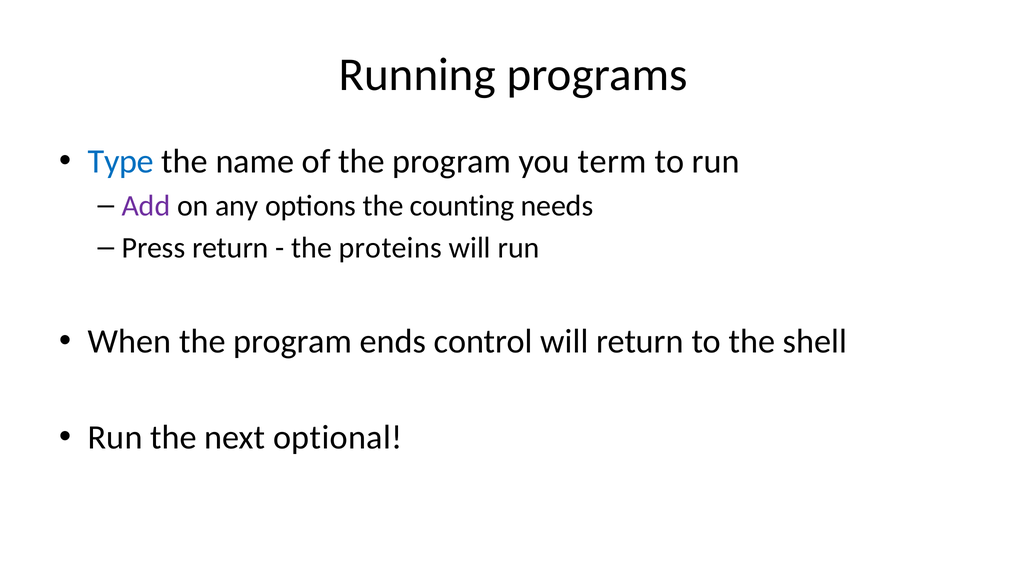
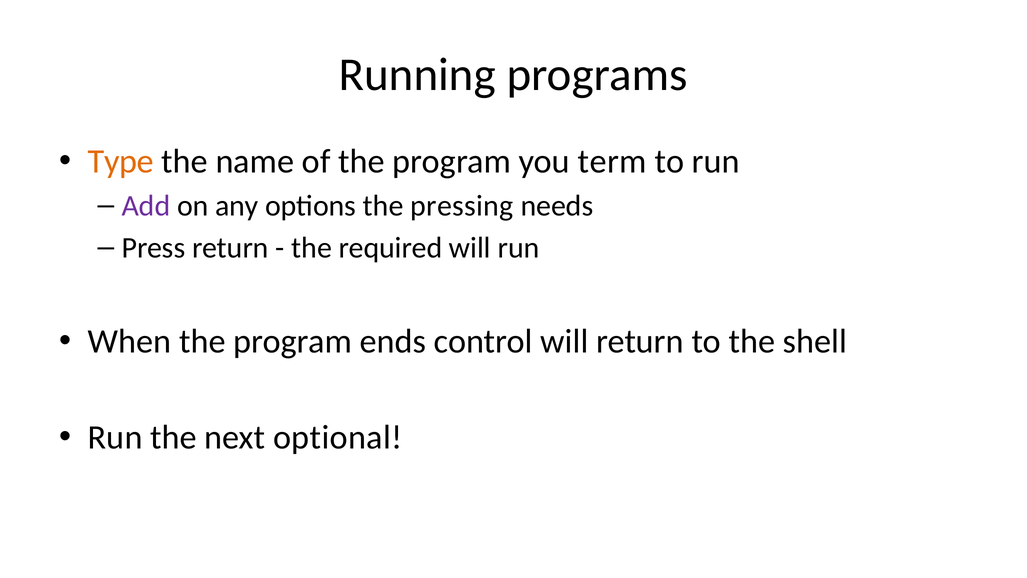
Type colour: blue -> orange (121, 162)
counting: counting -> pressing (462, 206)
proteins: proteins -> required (391, 248)
